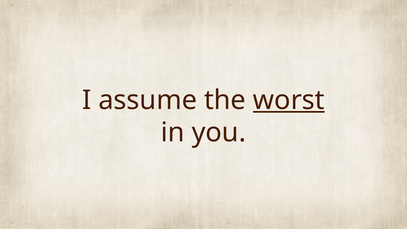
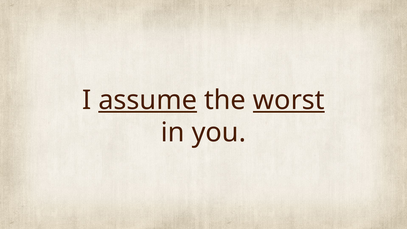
assume underline: none -> present (148, 100)
